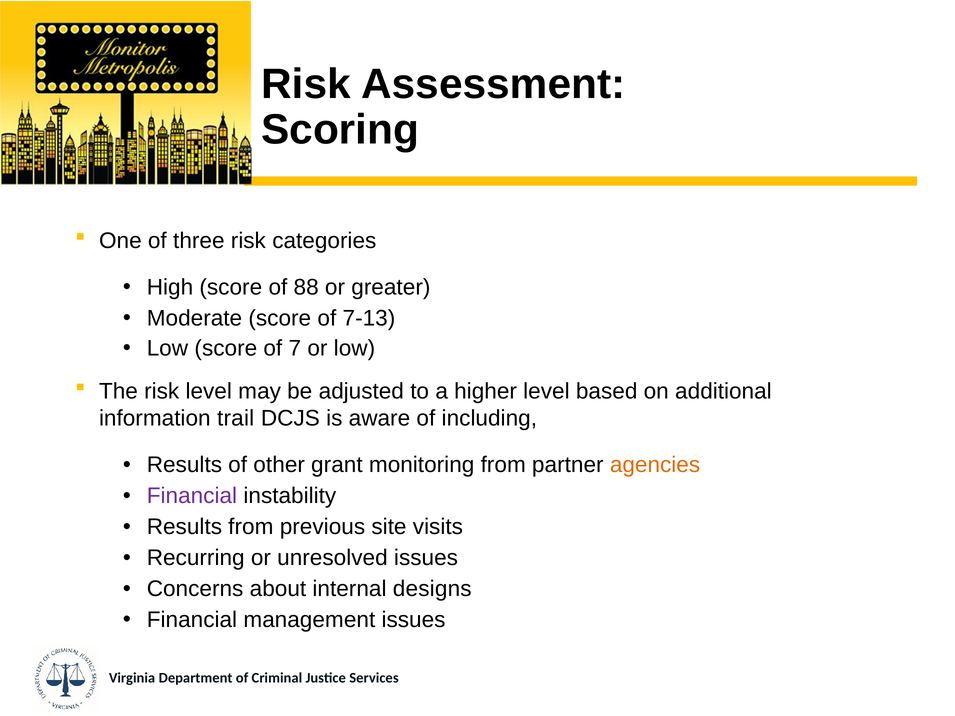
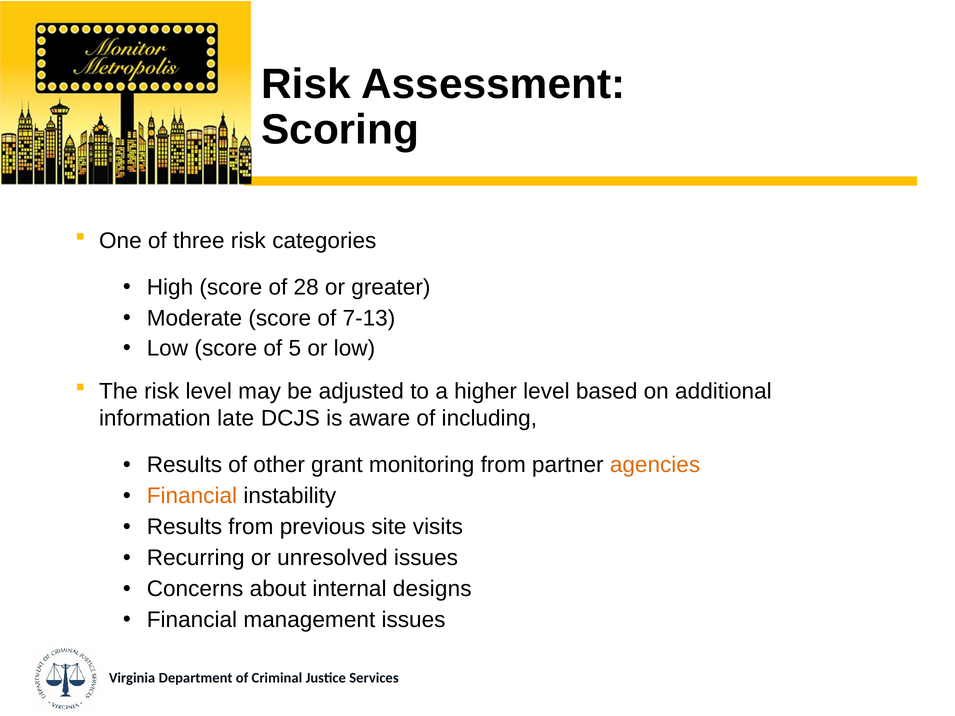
88: 88 -> 28 (306, 288)
7: 7 -> 5 (295, 349)
trail: trail -> late (236, 419)
Financial colour: purple -> orange (192, 496)
